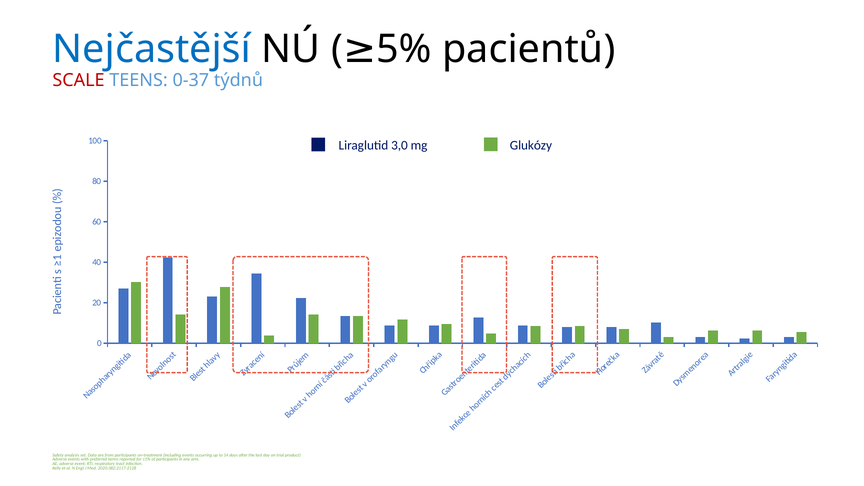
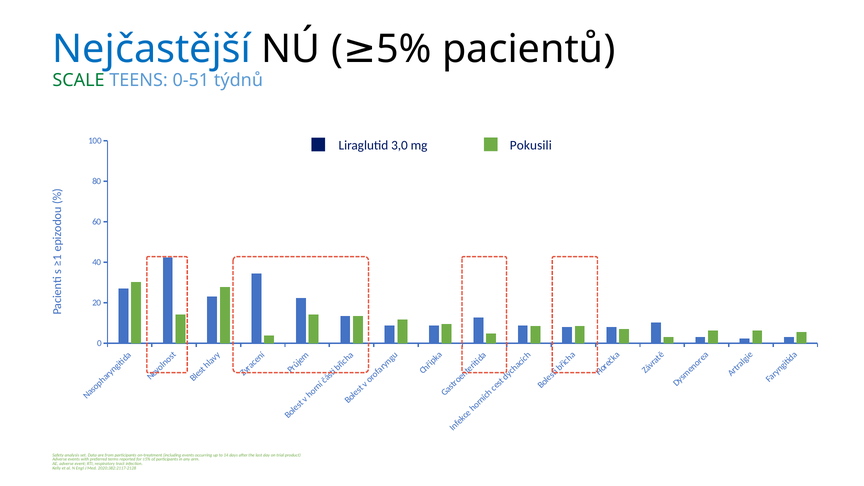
SCALE colour: red -> green (79, 80)
0-37: 0-37 -> 0-51 (191, 80)
Glukózy: Glukózy -> Pokusili (531, 145)
